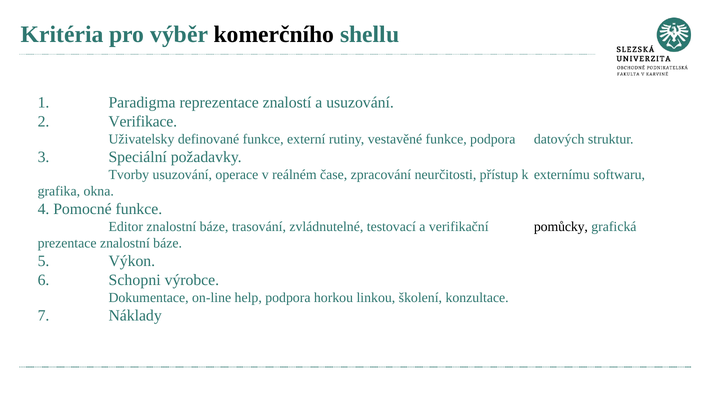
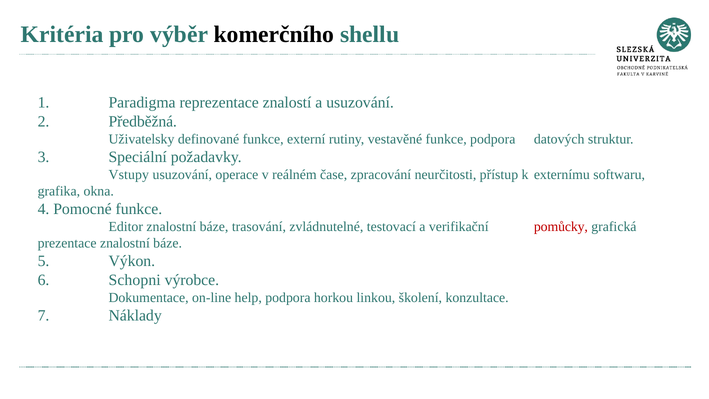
Verifikace: Verifikace -> Předběžná (143, 121)
Tvorby: Tvorby -> Vstupy (129, 174)
pomůcky colour: black -> red (561, 226)
